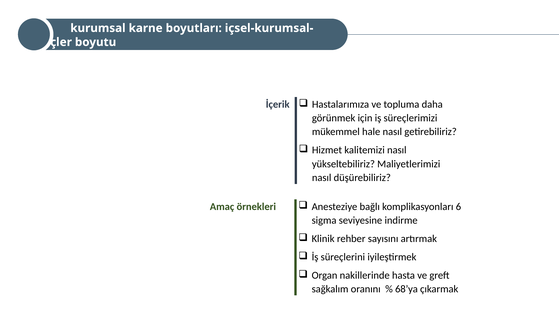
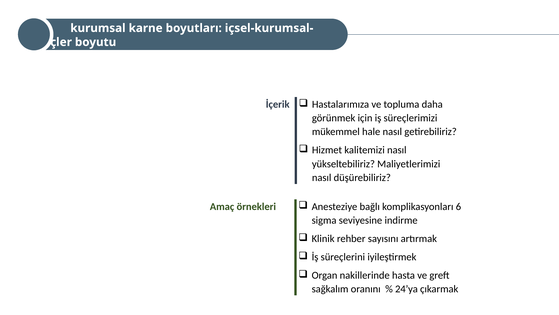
68’ya: 68’ya -> 24’ya (406, 289)
